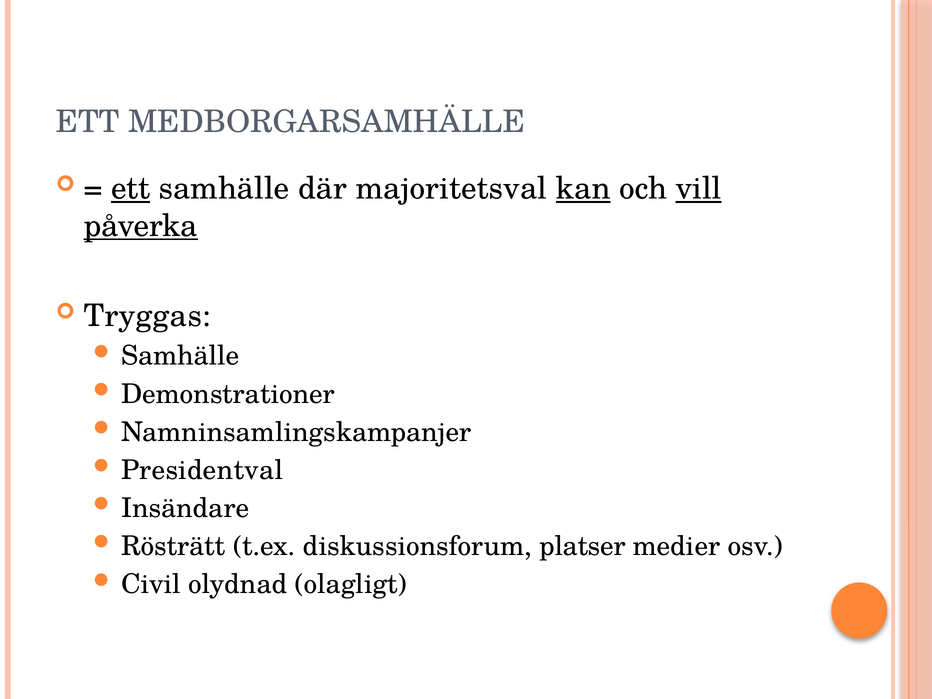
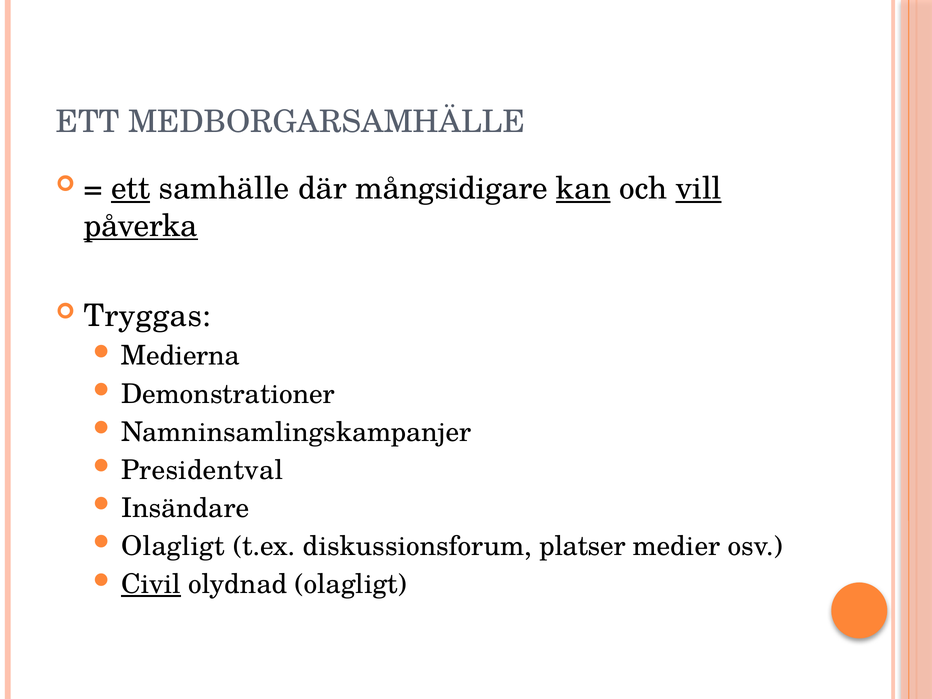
majoritetsval: majoritetsval -> mångsidigare (452, 189)
Samhälle: Samhälle -> Medierna (180, 356)
Rösträtt: Rösträtt -> Olagligt (173, 546)
Civil underline: none -> present (151, 584)
